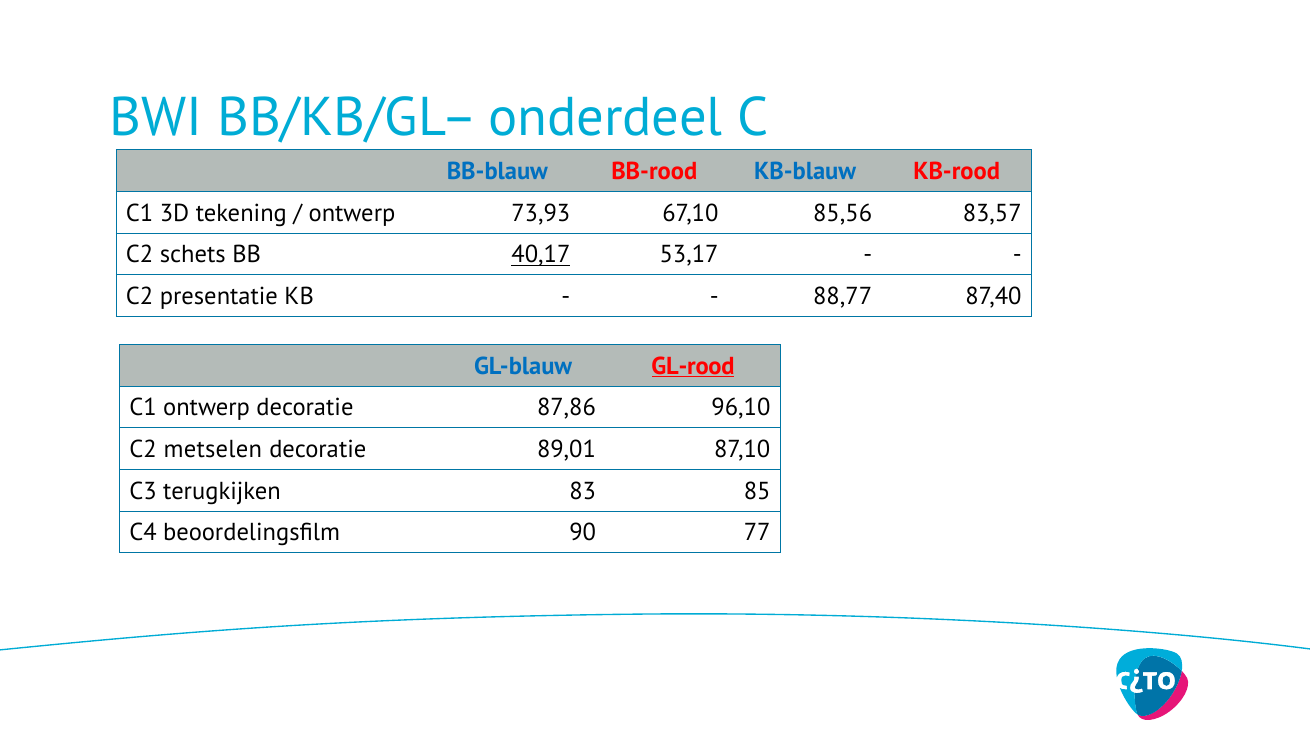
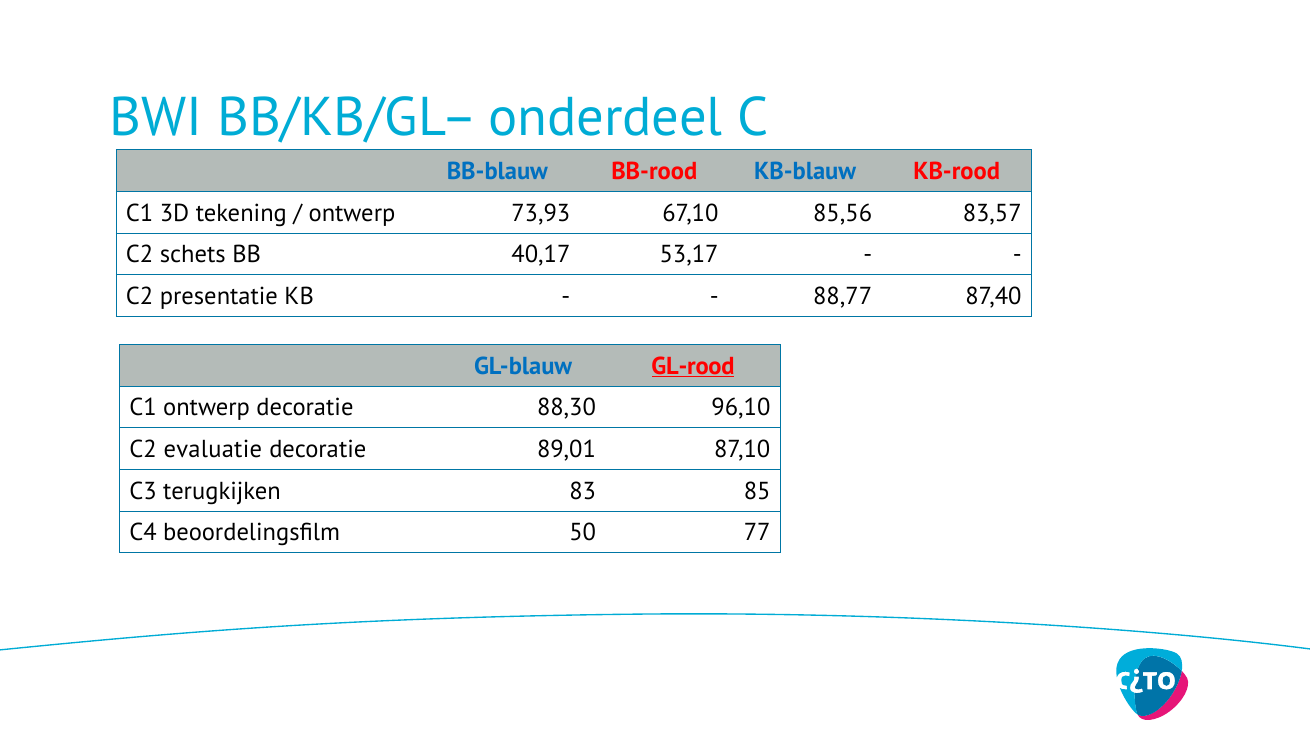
40,17 underline: present -> none (541, 255)
87,86: 87,86 -> 88,30 (567, 408)
metselen: metselen -> evaluatie (213, 449)
90: 90 -> 50 (583, 533)
